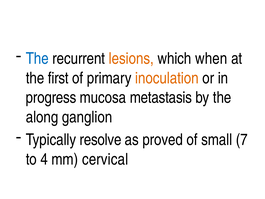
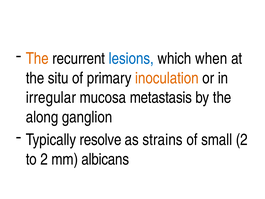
The colour: blue -> orange (37, 59)
lesions colour: orange -> blue (131, 59)
first: first -> situ (58, 78)
progress: progress -> irregular (51, 97)
proved: proved -> strains (163, 140)
small 7: 7 -> 2 (242, 140)
to 4: 4 -> 2 (44, 159)
cervical: cervical -> albicans (105, 159)
